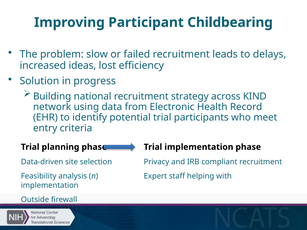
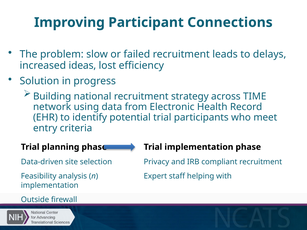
Childbearing: Childbearing -> Connections (230, 22)
KIND: KIND -> TIME (255, 96)
